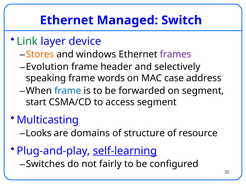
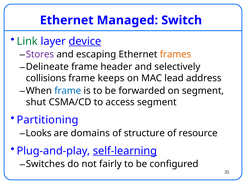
device underline: none -> present (85, 41)
Stores colour: orange -> purple (40, 55)
windows: windows -> escaping (96, 55)
frames colour: purple -> orange (176, 55)
Evolution: Evolution -> Delineate (47, 67)
speaking: speaking -> collisions (46, 78)
words: words -> keeps (111, 78)
case: case -> lead (174, 78)
start: start -> shut (36, 102)
Multicasting: Multicasting -> Partitioning (48, 120)
